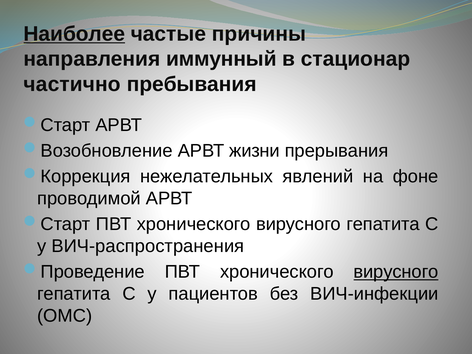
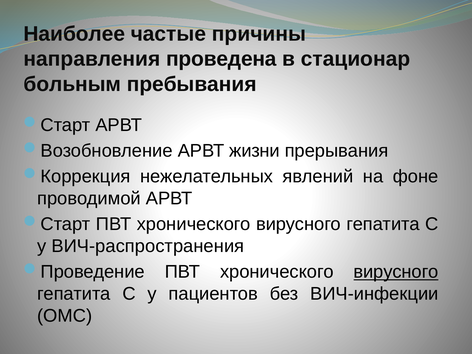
Наиболее underline: present -> none (74, 34)
иммунный: иммунный -> проведена (221, 59)
частично: частично -> больным (72, 84)
